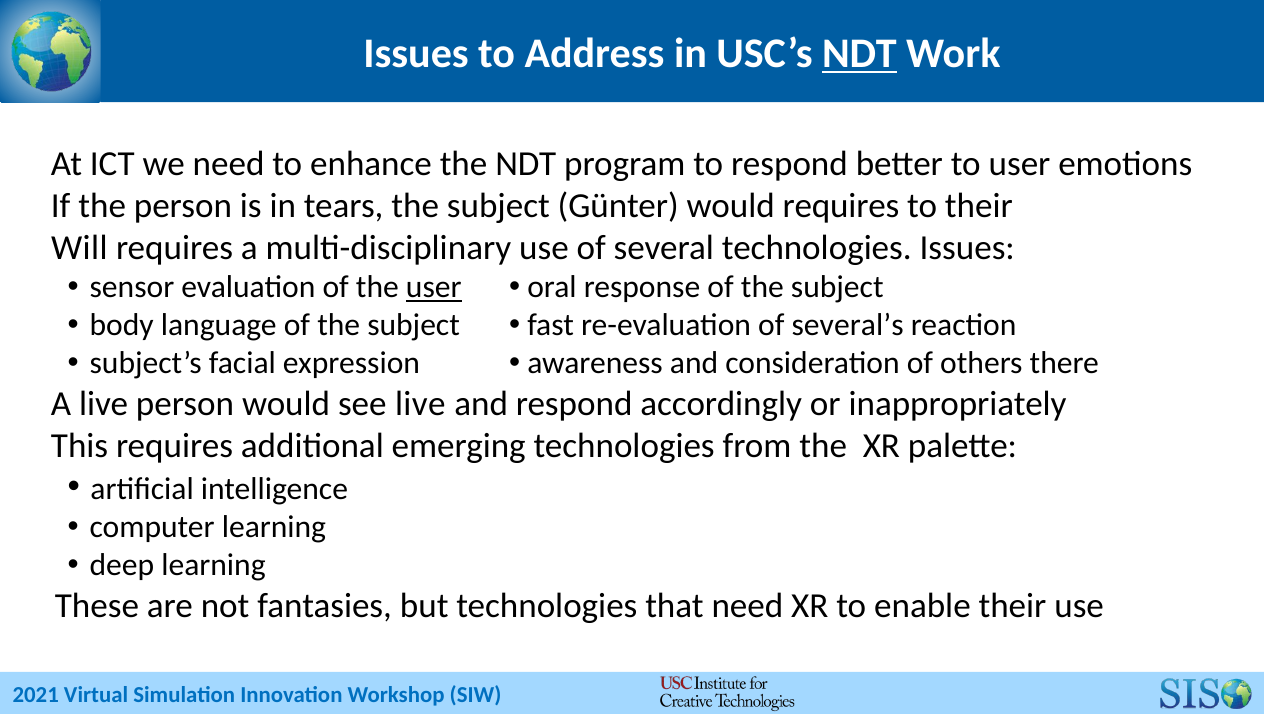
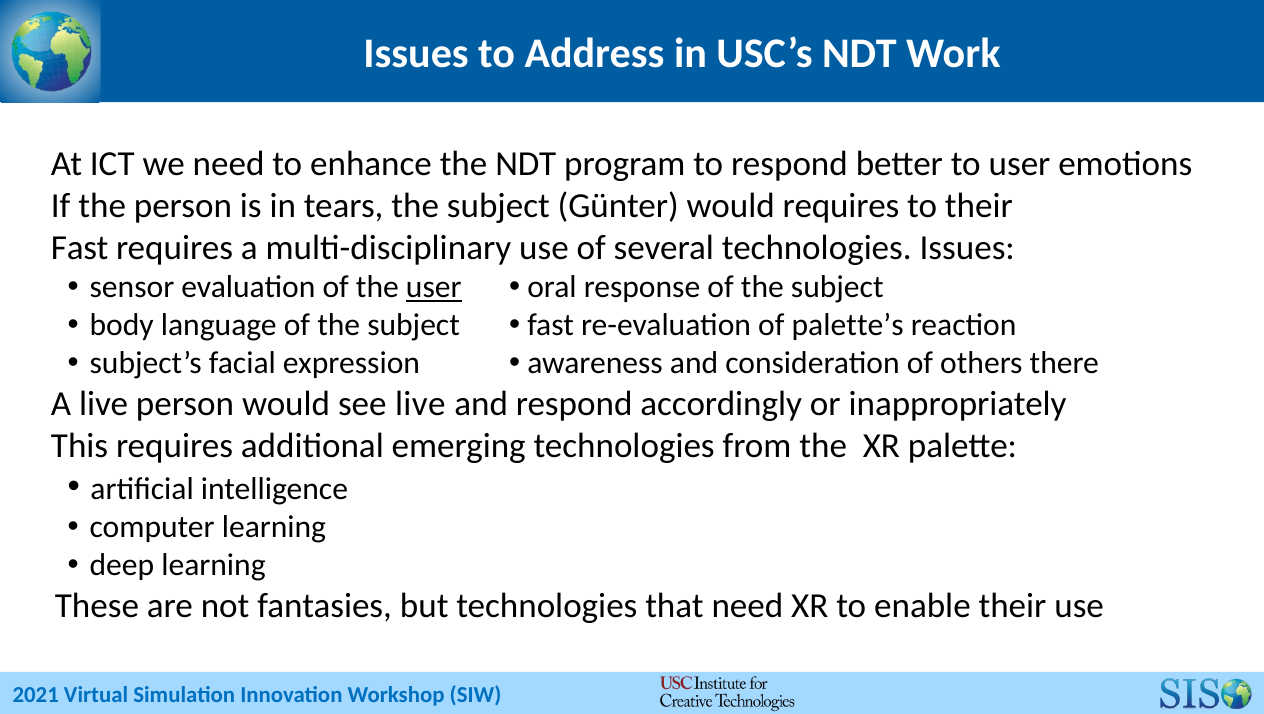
NDT underline: present -> none (859, 54)
Will: Will -> Fast (80, 248)
several’s: several’s -> palette’s (848, 326)
